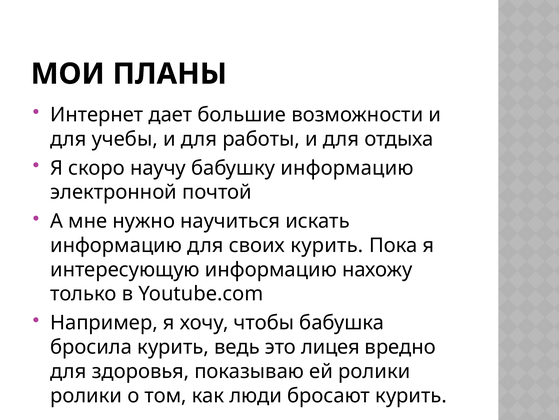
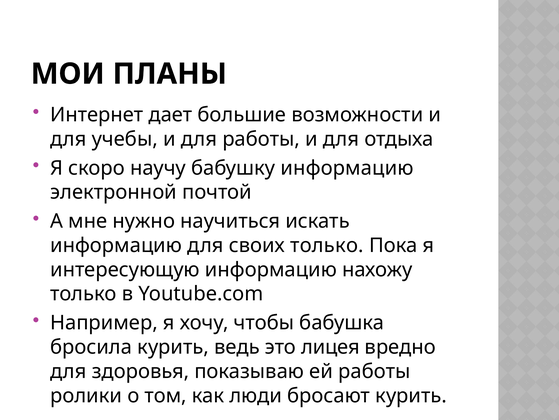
своих курить: курить -> только (327, 245)
ей ролики: ролики -> работы (374, 371)
